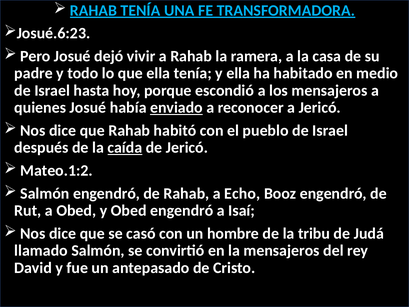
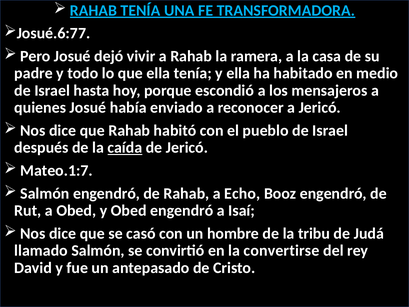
Josué.6:23: Josué.6:23 -> Josué.6:77 (53, 33)
enviado underline: present -> none (176, 108)
Mateo.1:2: Mateo.1:2 -> Mateo.1:7 (56, 170)
la mensajeros: mensajeros -> convertirse (281, 250)
